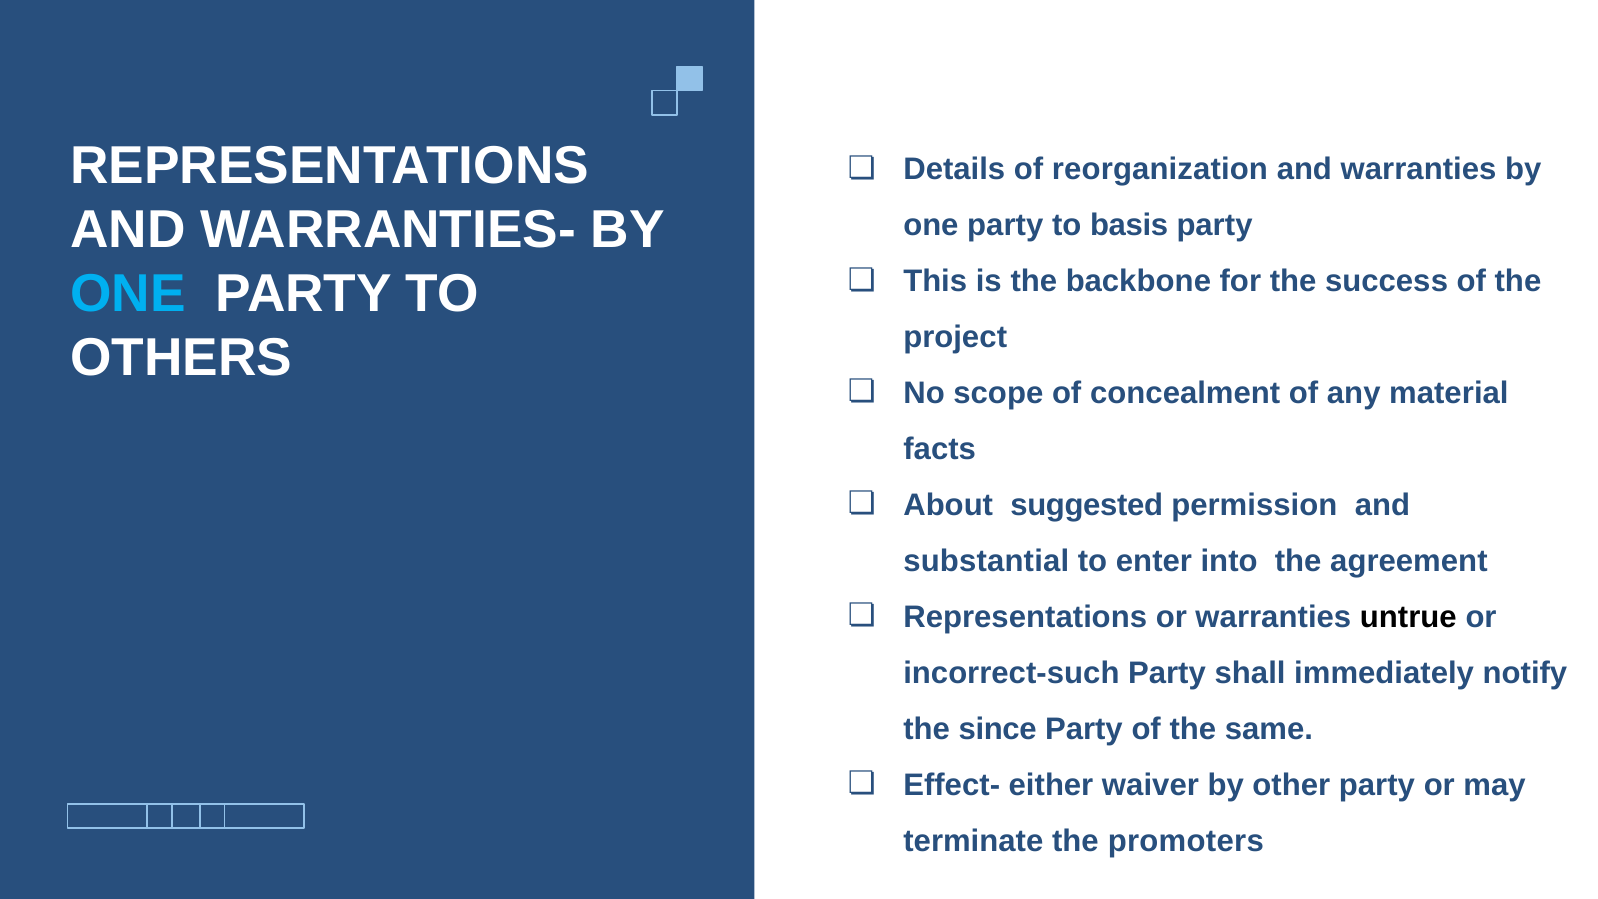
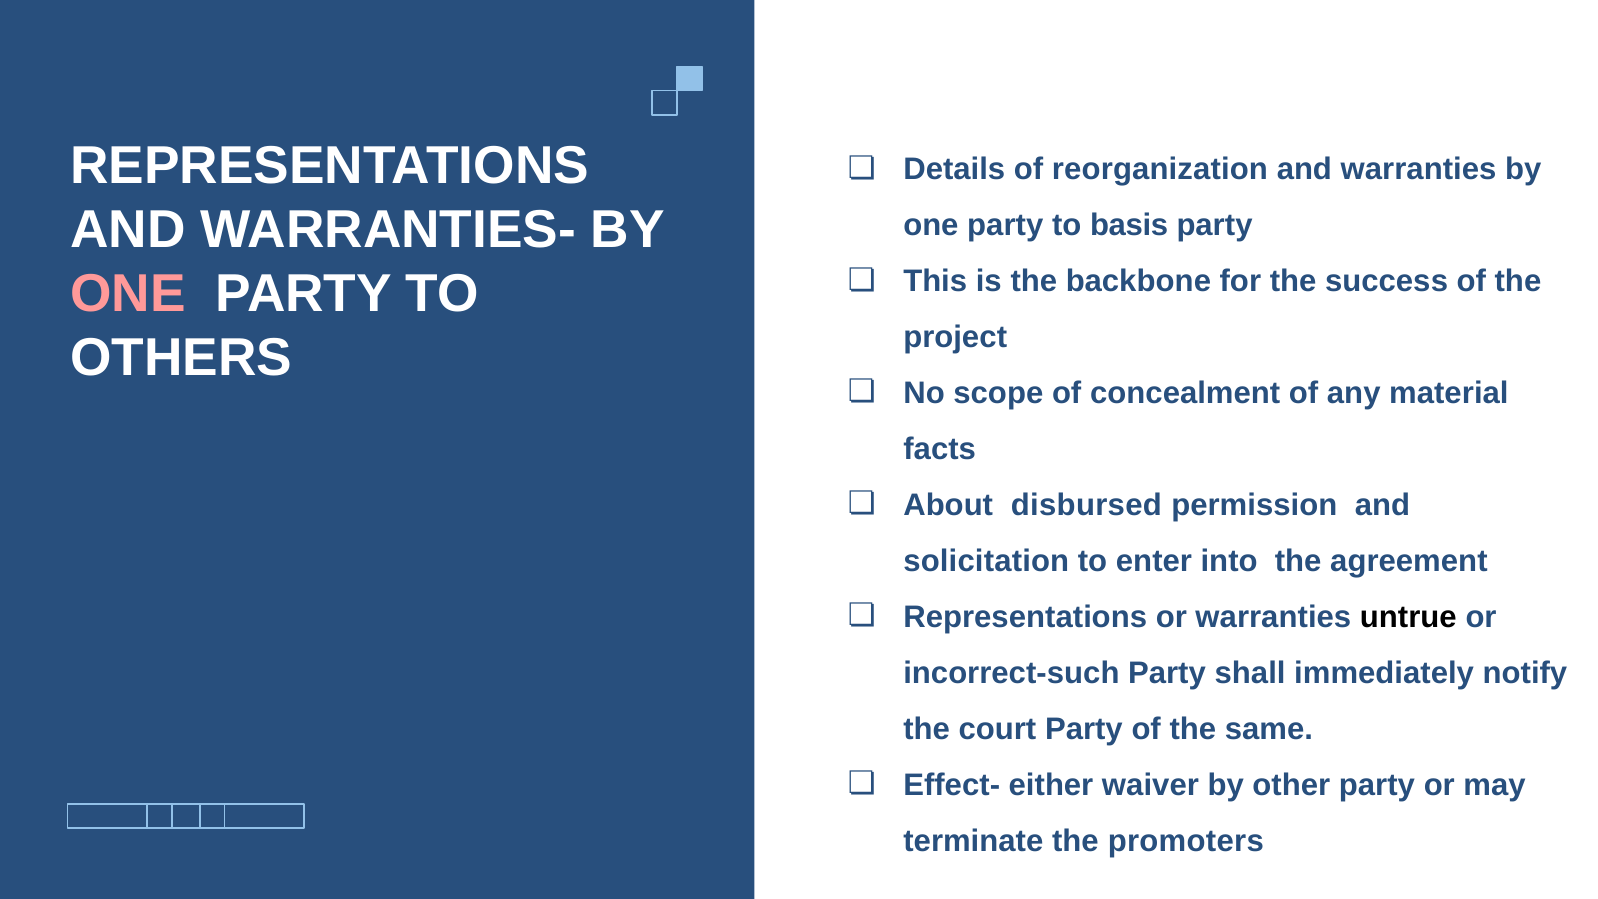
ONE colour: light blue -> pink (128, 294)
suggested: suggested -> disbursed (1086, 505)
substantial: substantial -> solicitation (986, 561)
since: since -> court (997, 729)
